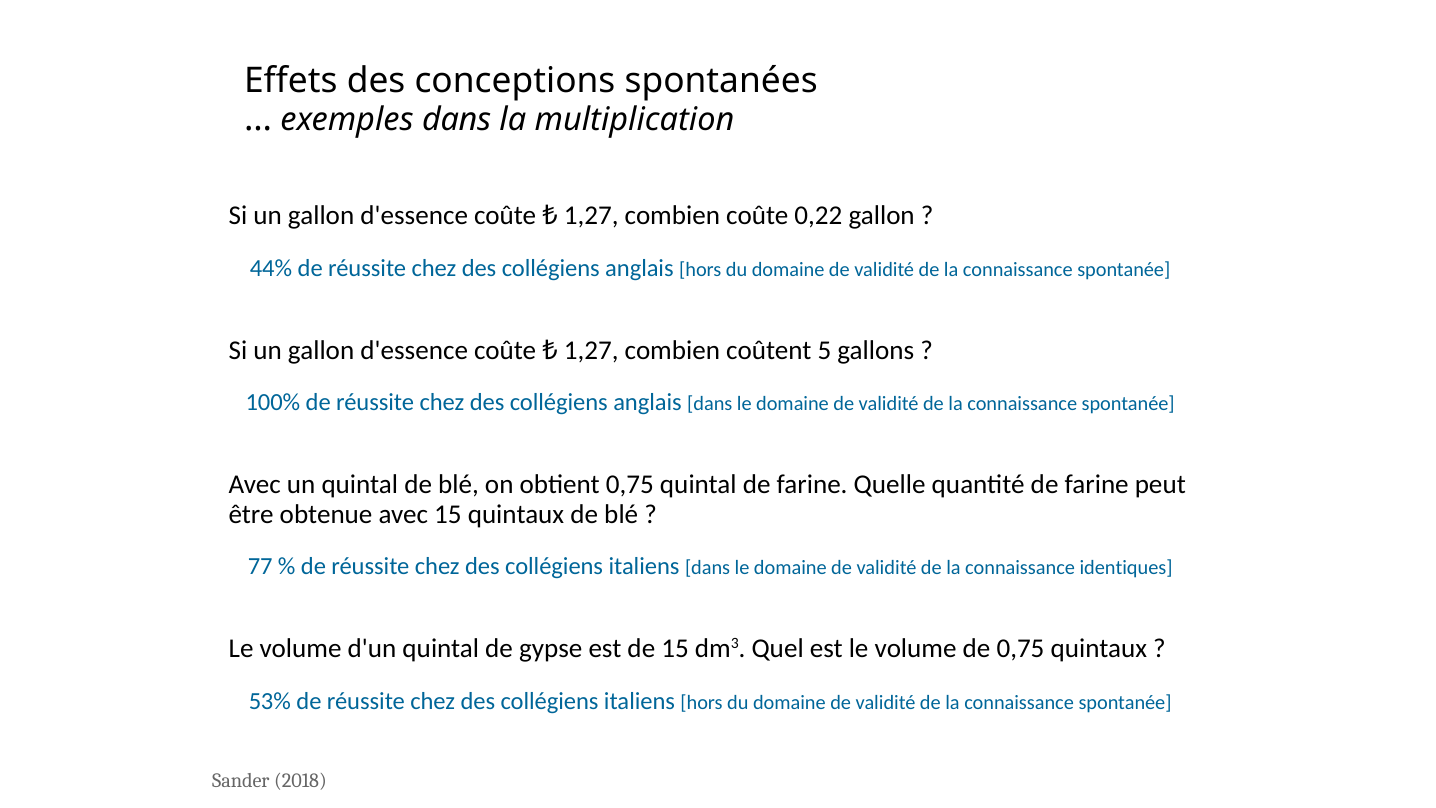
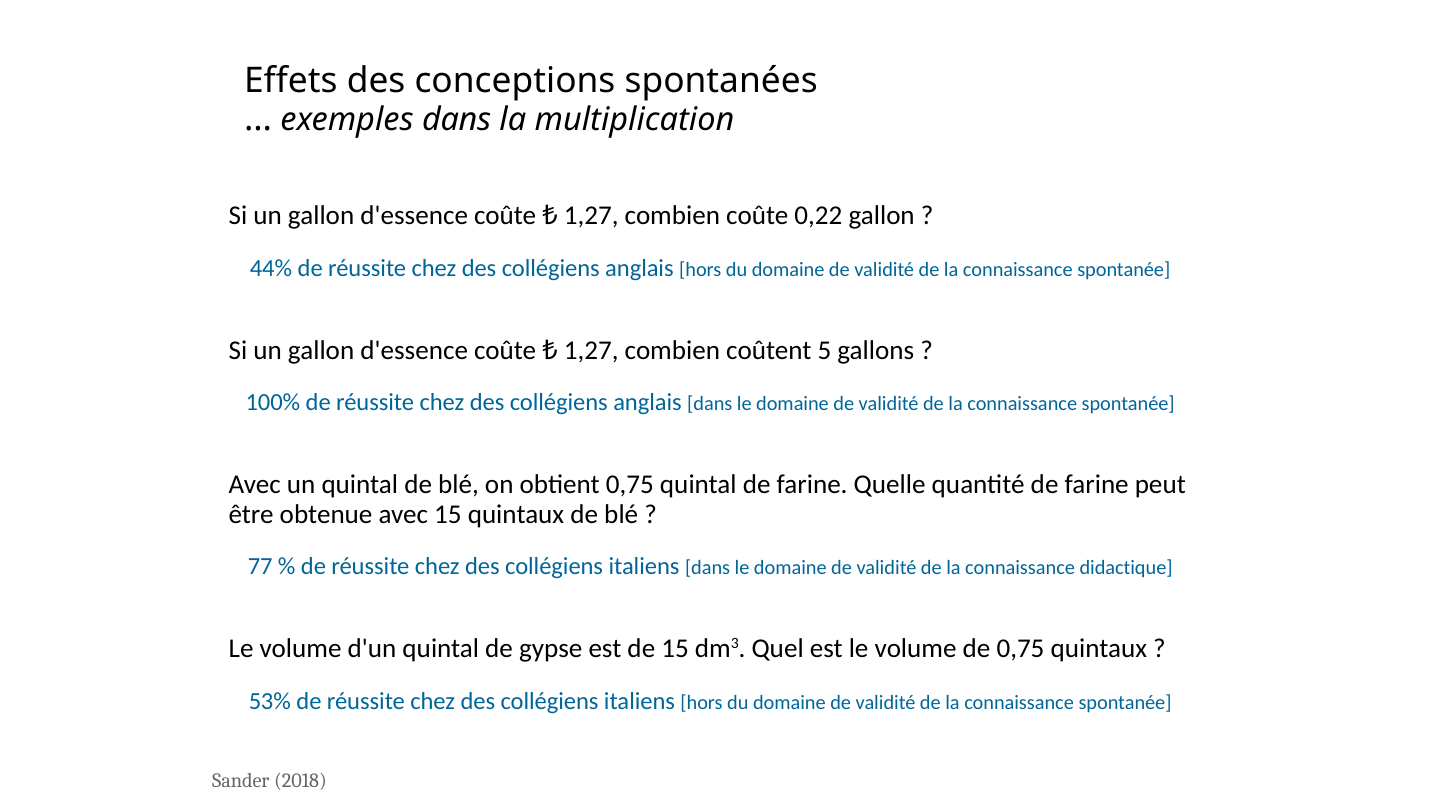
identiques: identiques -> didactique (1126, 568)
